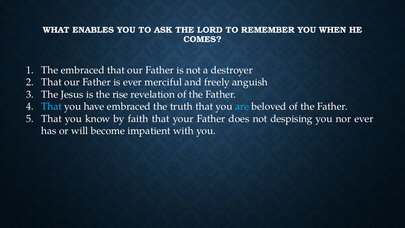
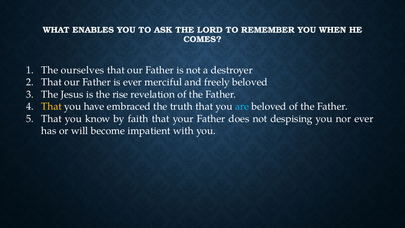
The embraced: embraced -> ourselves (83, 70)
freely anguish: anguish -> beloved (250, 82)
That colour: light blue -> yellow (51, 106)
